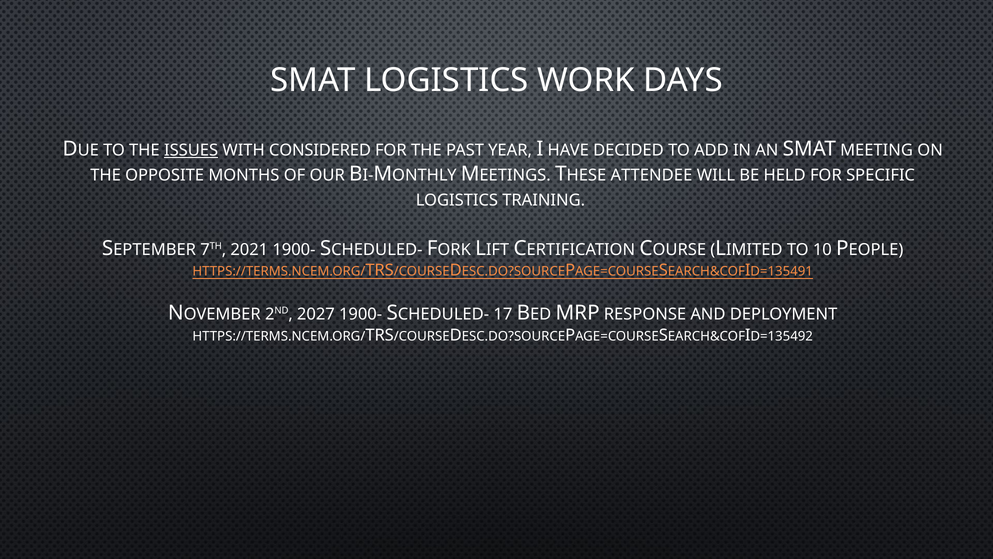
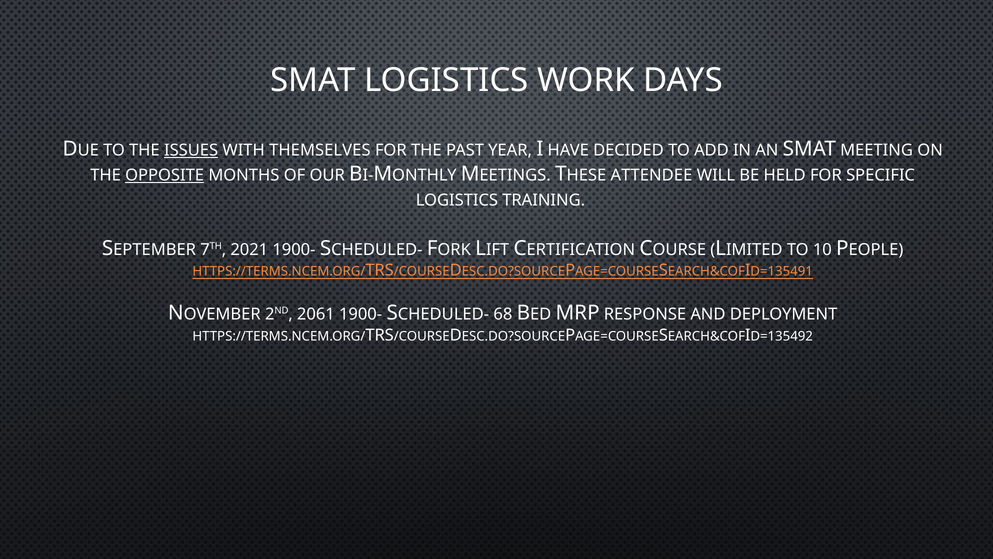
CONSIDERED: CONSIDERED -> THEMSELVES (320, 150)
OPPOSITE underline: none -> present (165, 175)
2027: 2027 -> 2061 (316, 314)
17: 17 -> 68 (503, 314)
